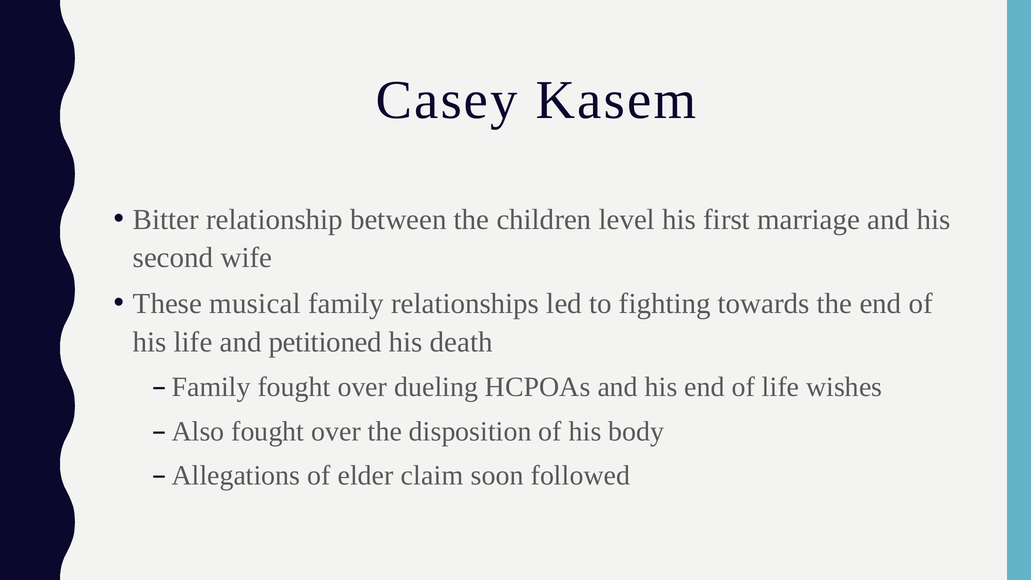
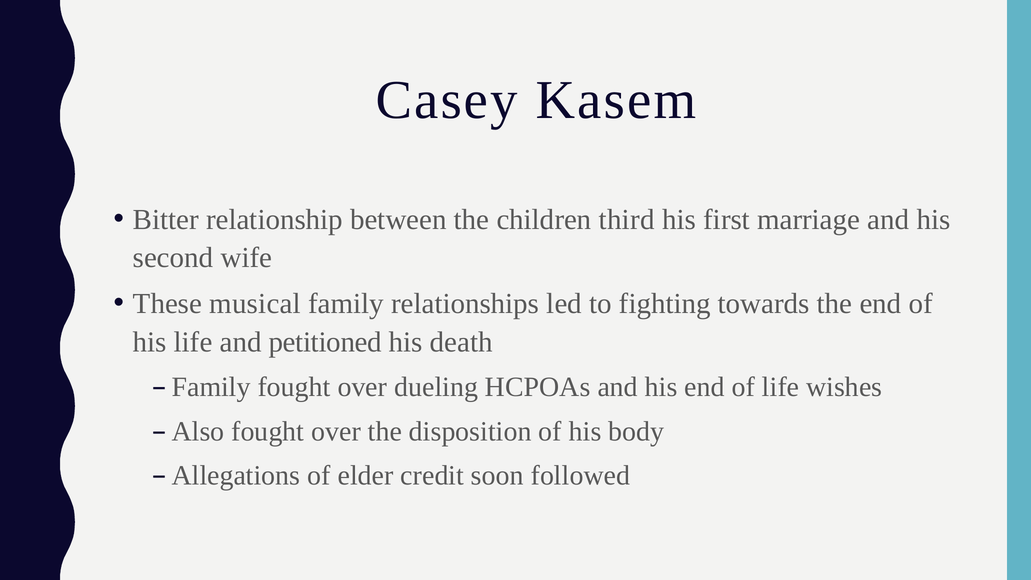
level: level -> third (627, 220)
claim: claim -> credit (432, 476)
